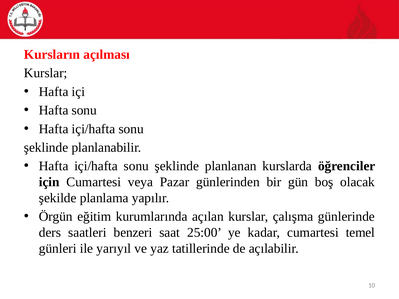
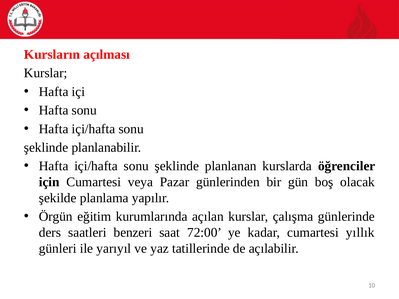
25:00: 25:00 -> 72:00 (204, 233)
temel: temel -> yıllık (360, 233)
